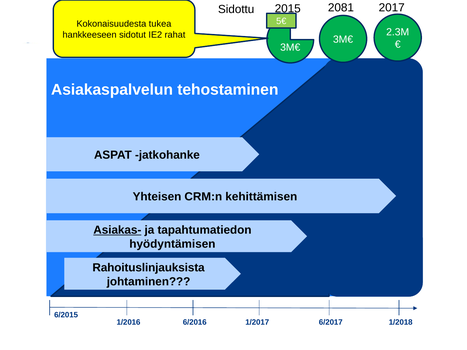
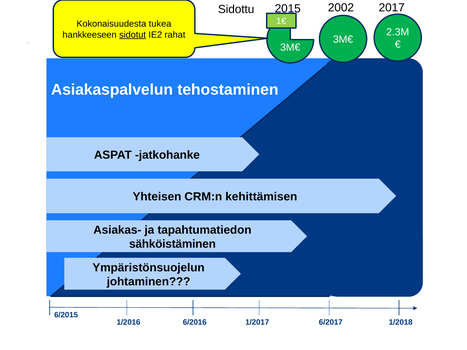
2081: 2081 -> 2002 (341, 8)
5€: 5€ -> 1€ (281, 21)
sidotut underline: none -> present (133, 35)
Asiakas- underline: present -> none (117, 230)
hyödyntämisen: hyödyntämisen -> sähköistäminen (172, 244)
Rahoituslinjauksista: Rahoituslinjauksista -> Ympäristönsuojelun (149, 268)
